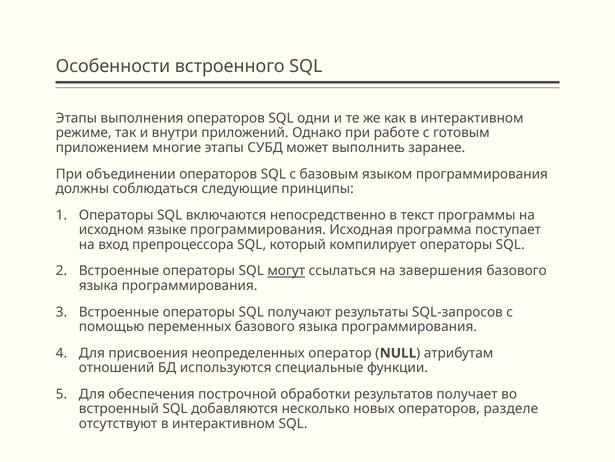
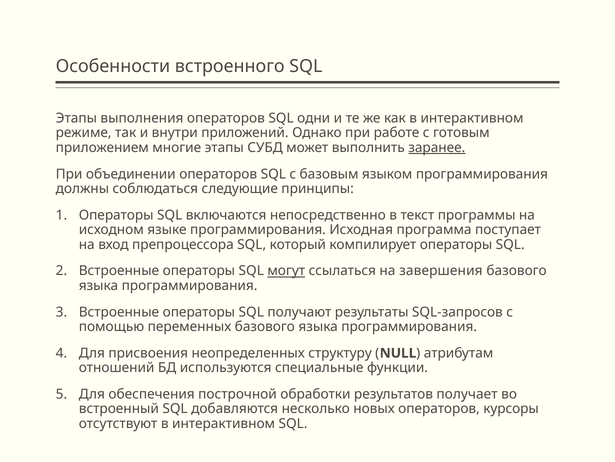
заранее underline: none -> present (437, 147)
оператор: оператор -> структуру (340, 353)
разделе: разделе -> курсоры (511, 408)
